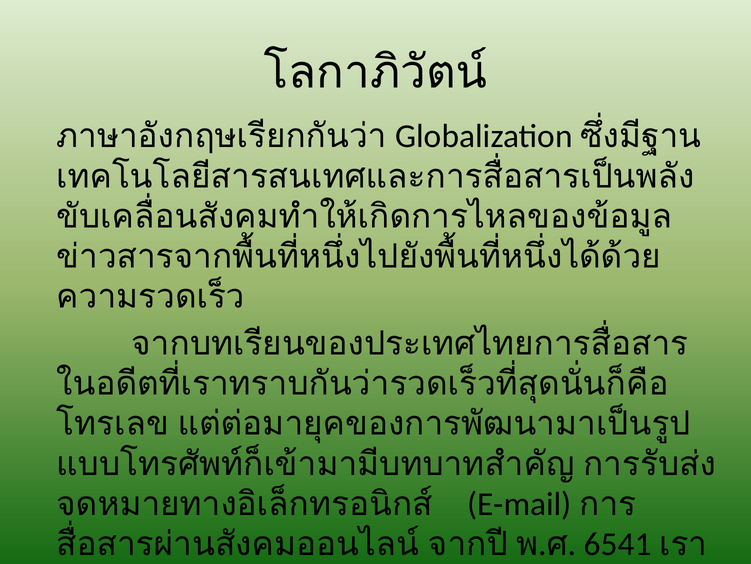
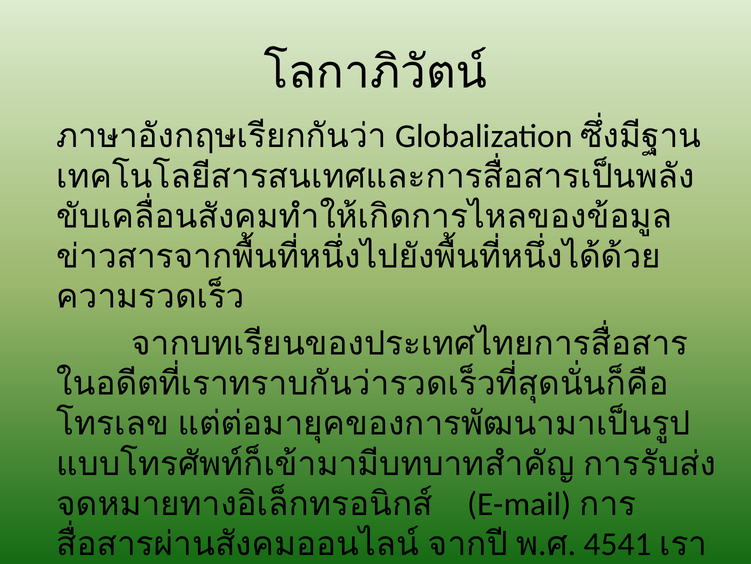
6541: 6541 -> 4541 (618, 544)
